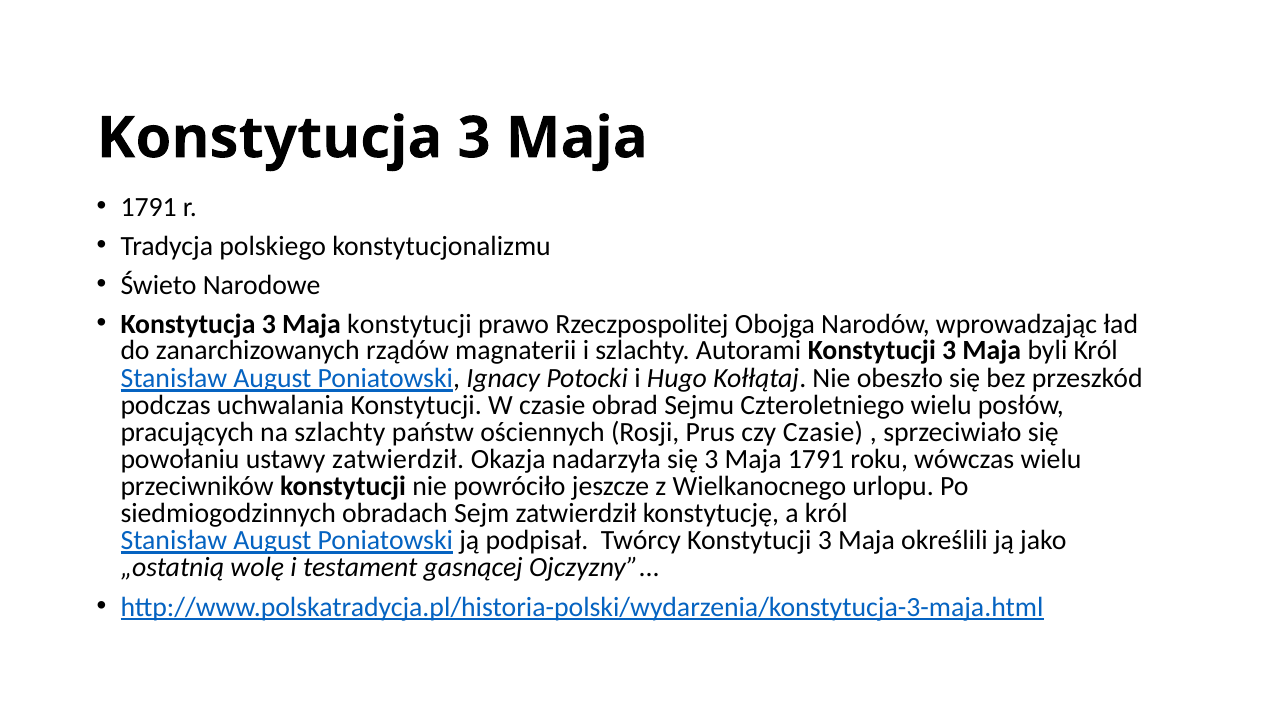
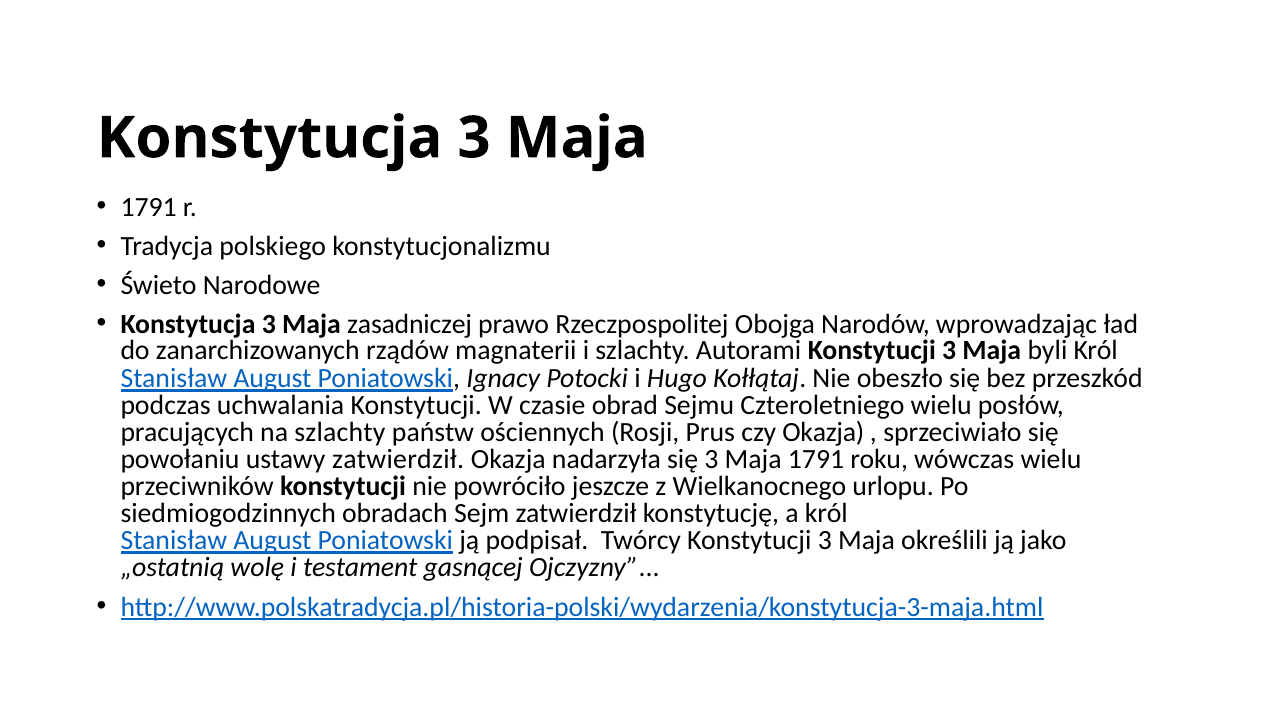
Maja konstytucji: konstytucji -> zasadniczej (410, 324)
czy Czasie: Czasie -> Okazja (823, 432)
